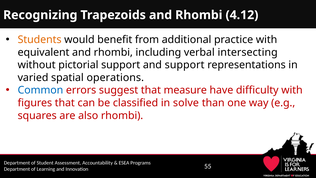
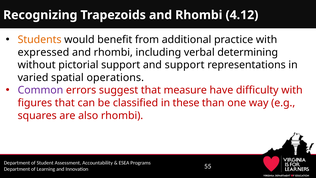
equivalent: equivalent -> expressed (43, 52)
intersecting: intersecting -> determining (248, 52)
Common colour: blue -> purple (40, 90)
solve: solve -> these (186, 103)
